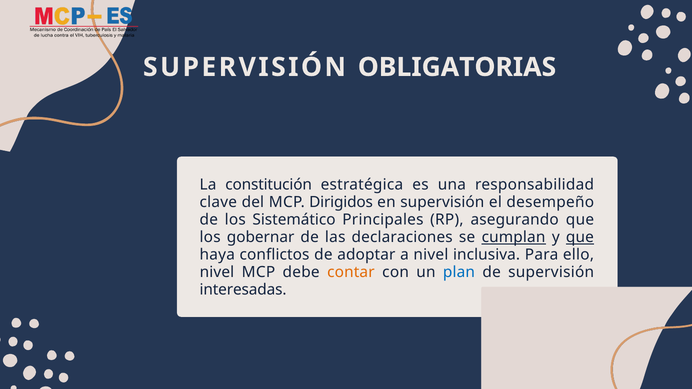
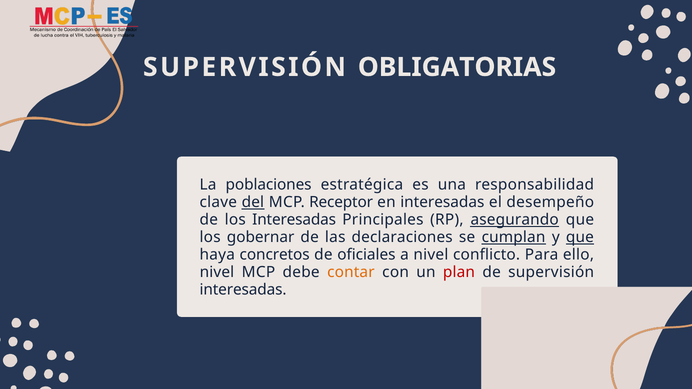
constitución: constitución -> poblaciones (269, 185)
del underline: none -> present (253, 202)
Dirigidos: Dirigidos -> Receptor (341, 202)
en supervisión: supervisión -> interesadas (442, 202)
los Sistemático: Sistemático -> Interesadas (294, 220)
asegurando underline: none -> present (515, 220)
conflictos: conflictos -> concretos (275, 255)
adoptar: adoptar -> oficiales (366, 255)
inclusiva: inclusiva -> conflicto (487, 255)
plan colour: blue -> red (459, 272)
